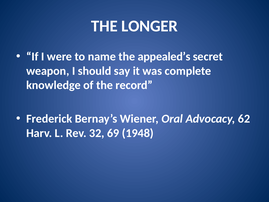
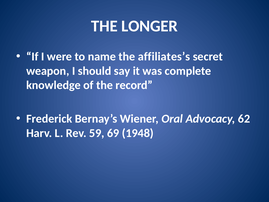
appealed’s: appealed’s -> affiliates’s (164, 56)
32: 32 -> 59 (97, 133)
